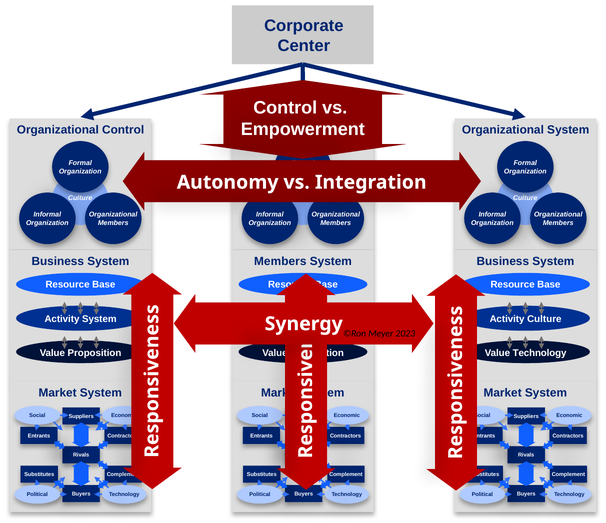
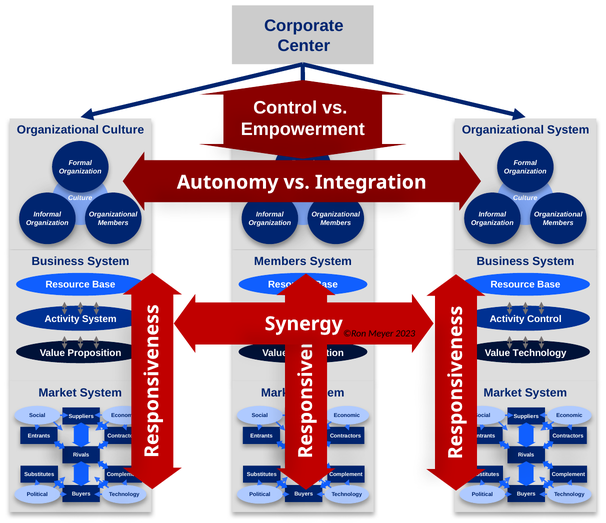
Organizational Control: Control -> Culture (123, 130)
Activity Culture: Culture -> Control (544, 319)
